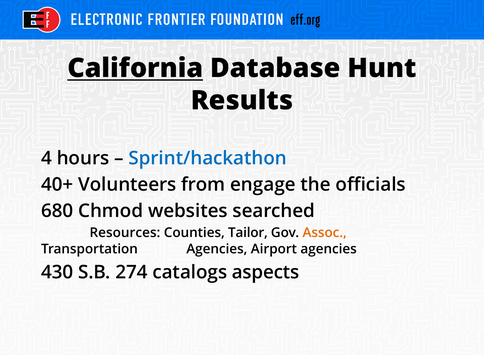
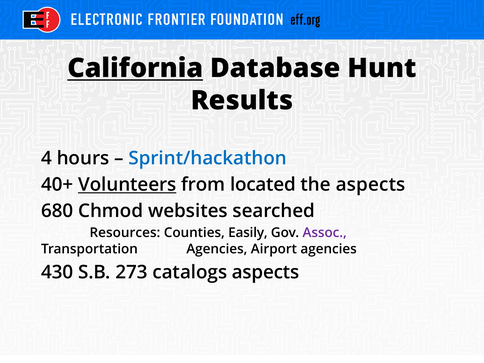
Volunteers underline: none -> present (127, 185)
engage: engage -> located (263, 185)
the officials: officials -> aspects (371, 185)
Tailor: Tailor -> Easily (248, 233)
Assoc colour: orange -> purple (325, 233)
274: 274 -> 273 (131, 272)
